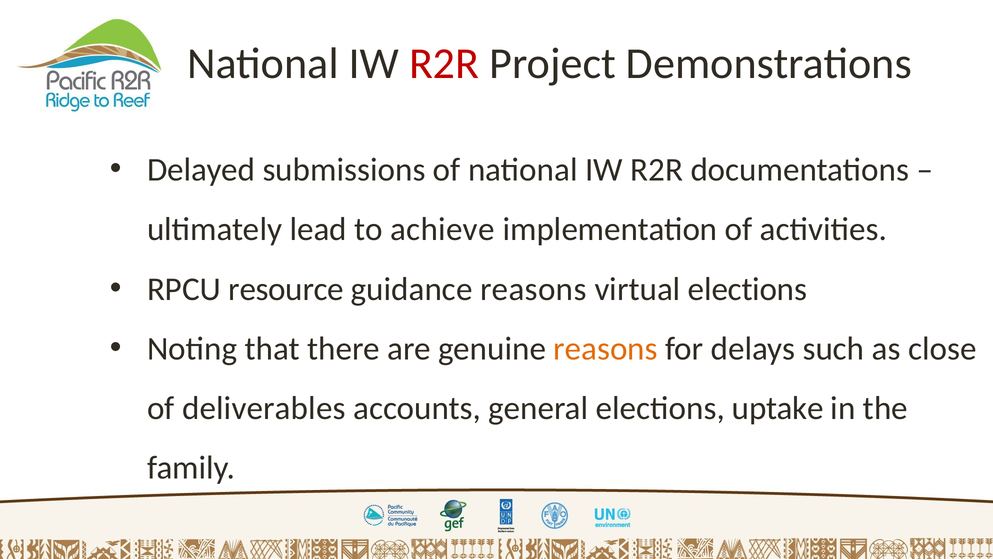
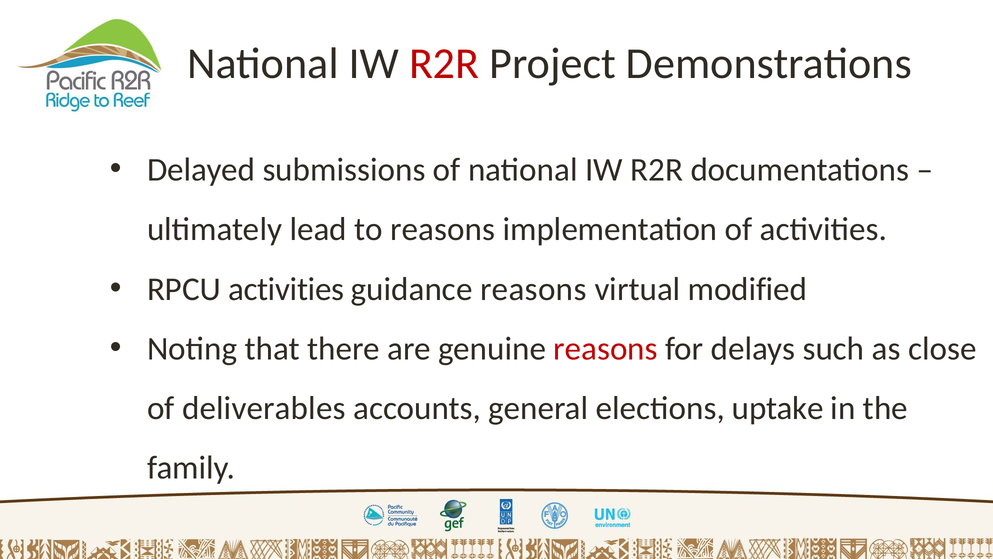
to achieve: achieve -> reasons (443, 229)
RPCU resource: resource -> activities (286, 289)
virtual elections: elections -> modified (747, 289)
reasons colour: orange -> red (606, 349)
